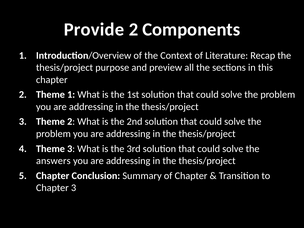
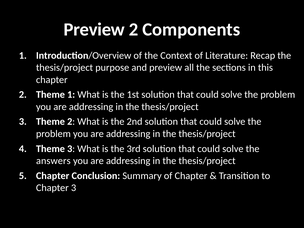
Provide: Provide -> Preview (94, 29)
